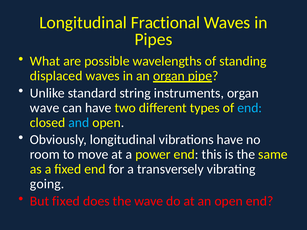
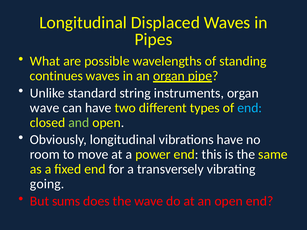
Fractional: Fractional -> Displaced (165, 23)
displaced: displaced -> continues (56, 76)
and colour: light blue -> light green (79, 123)
But fixed: fixed -> sums (66, 201)
